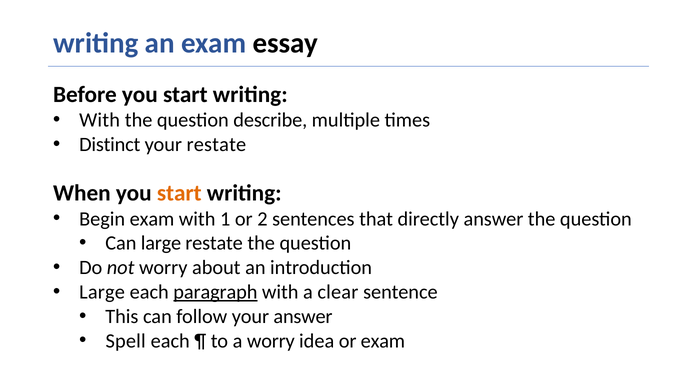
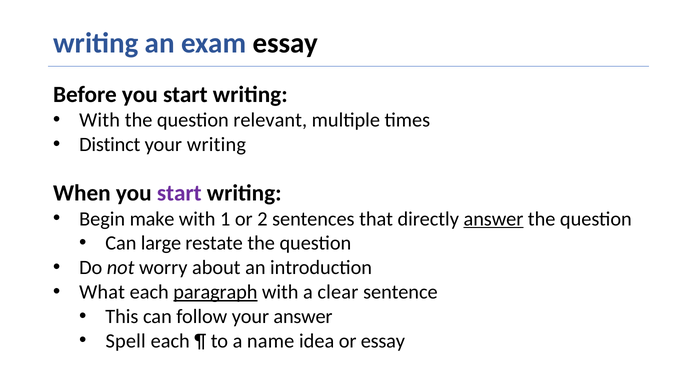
describe: describe -> relevant (270, 120)
your restate: restate -> writing (216, 145)
start colour: orange -> purple (179, 193)
Begin exam: exam -> make (152, 219)
answer underline: none -> present (493, 219)
Large: Large -> What (102, 292)
a worry: worry -> name (271, 341)
or exam: exam -> essay (383, 341)
